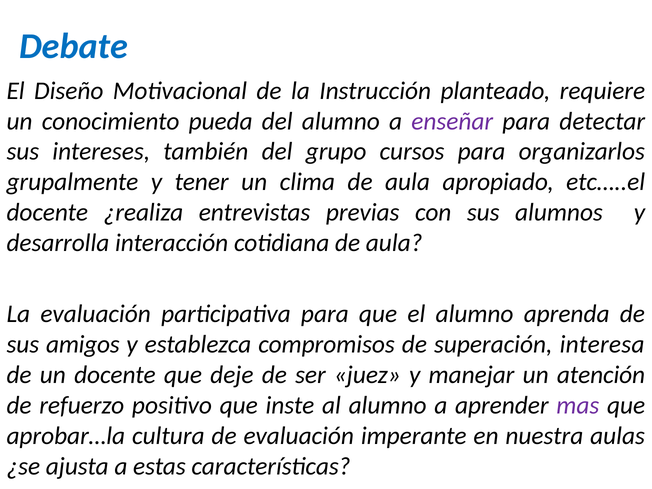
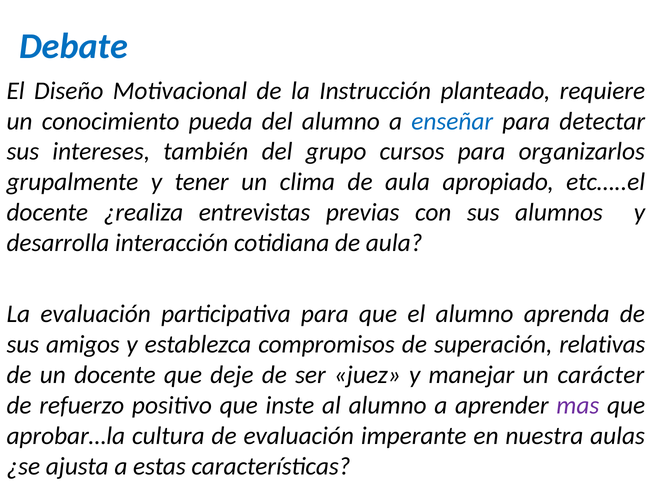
enseñar colour: purple -> blue (452, 121)
interesa: interesa -> relativas (602, 344)
atención: atención -> carácter (601, 375)
